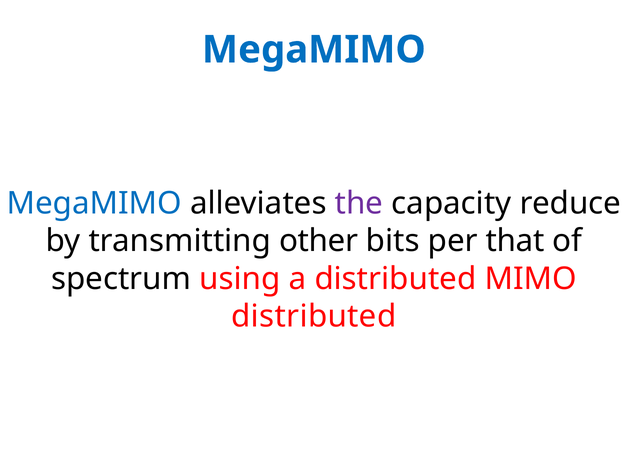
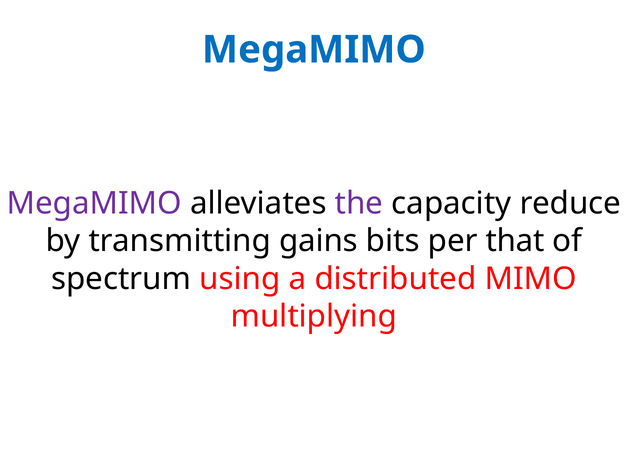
MegaMIMO colour: blue -> purple (94, 203)
other: other -> gains (319, 241)
distributed: distributed -> multiplying (314, 316)
